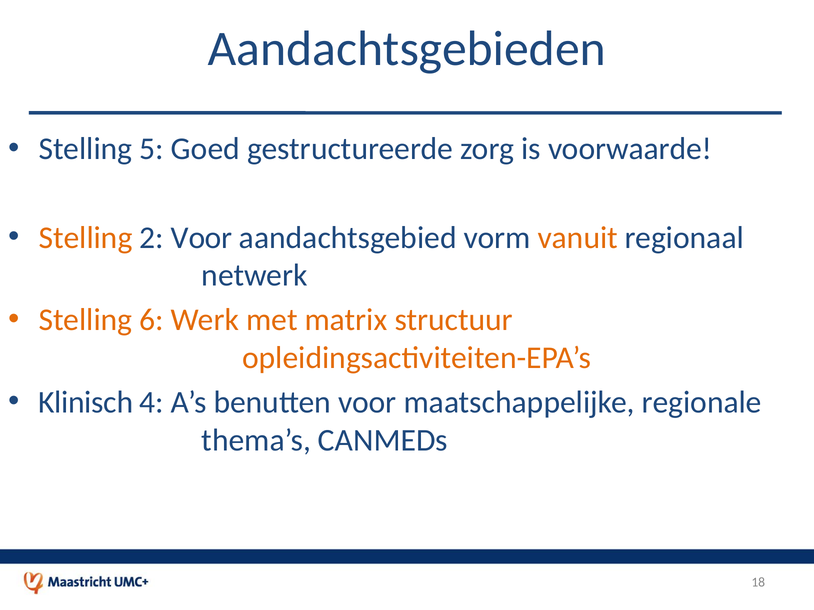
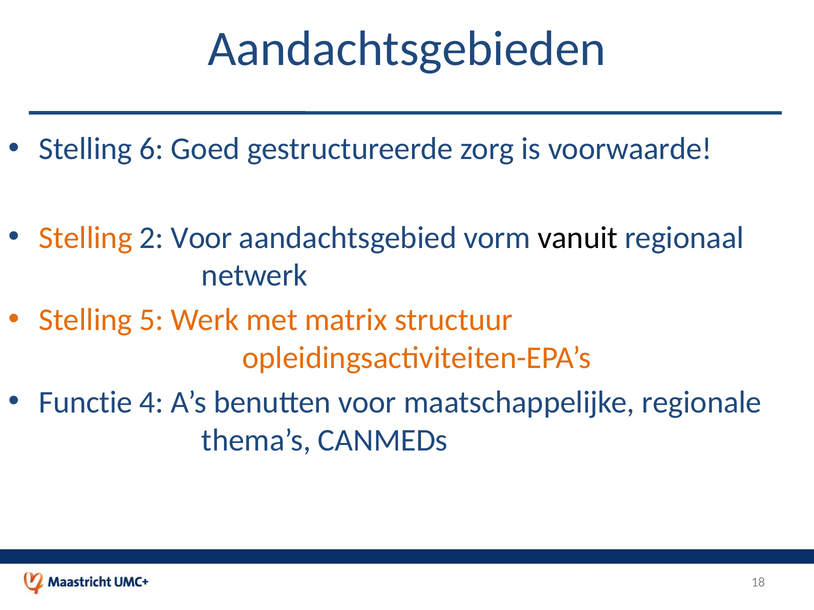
5: 5 -> 6 (152, 149)
vanuit colour: orange -> black (578, 238)
6: 6 -> 5 (152, 320)
Klinisch: Klinisch -> Functie (86, 402)
